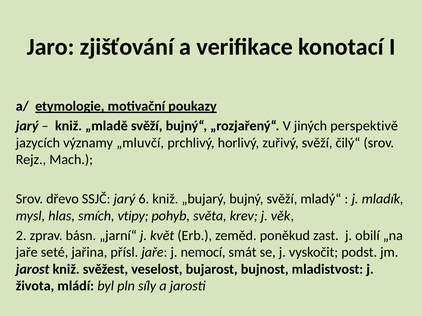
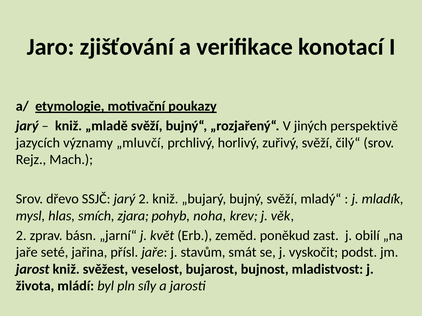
jarý 6: 6 -> 2 (144, 199)
vtipy: vtipy -> zjara (133, 216)
světa: světa -> noha (210, 216)
nemocí: nemocí -> stavům (203, 253)
